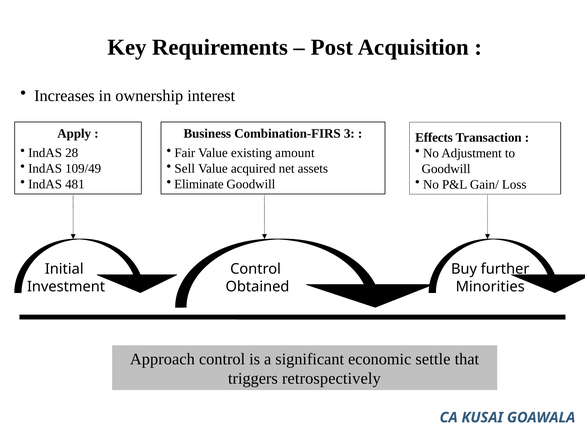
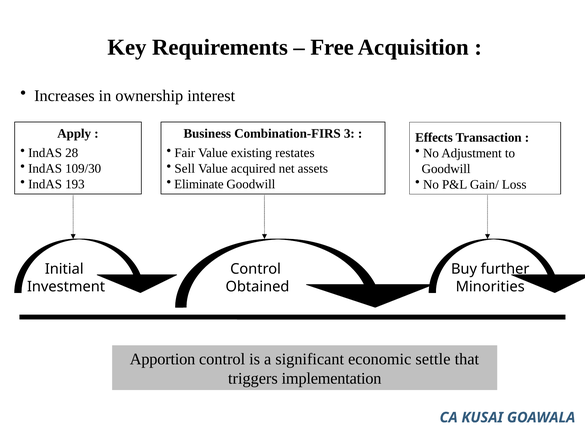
Post: Post -> Free (332, 47)
amount: amount -> restates (295, 153)
109/49: 109/49 -> 109/30 (83, 169)
481: 481 -> 193 (75, 184)
Approach: Approach -> Apportion (163, 359)
retrospectively: retrospectively -> implementation (332, 378)
